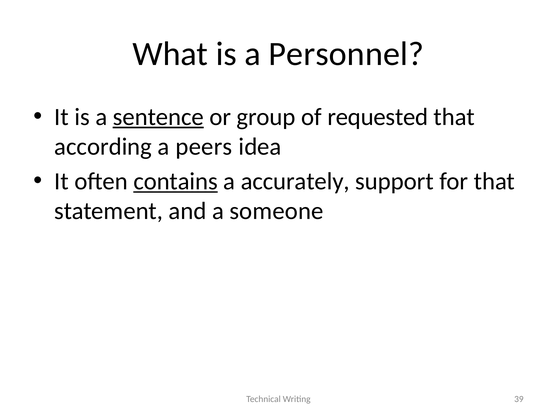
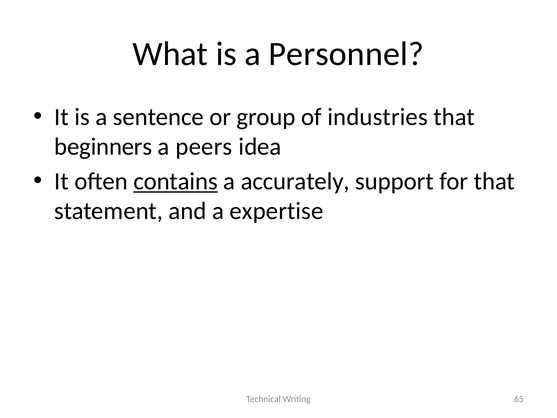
sentence underline: present -> none (158, 117)
requested: requested -> industries (378, 117)
according: according -> beginners (103, 147)
someone: someone -> expertise (276, 211)
39: 39 -> 65 (519, 399)
